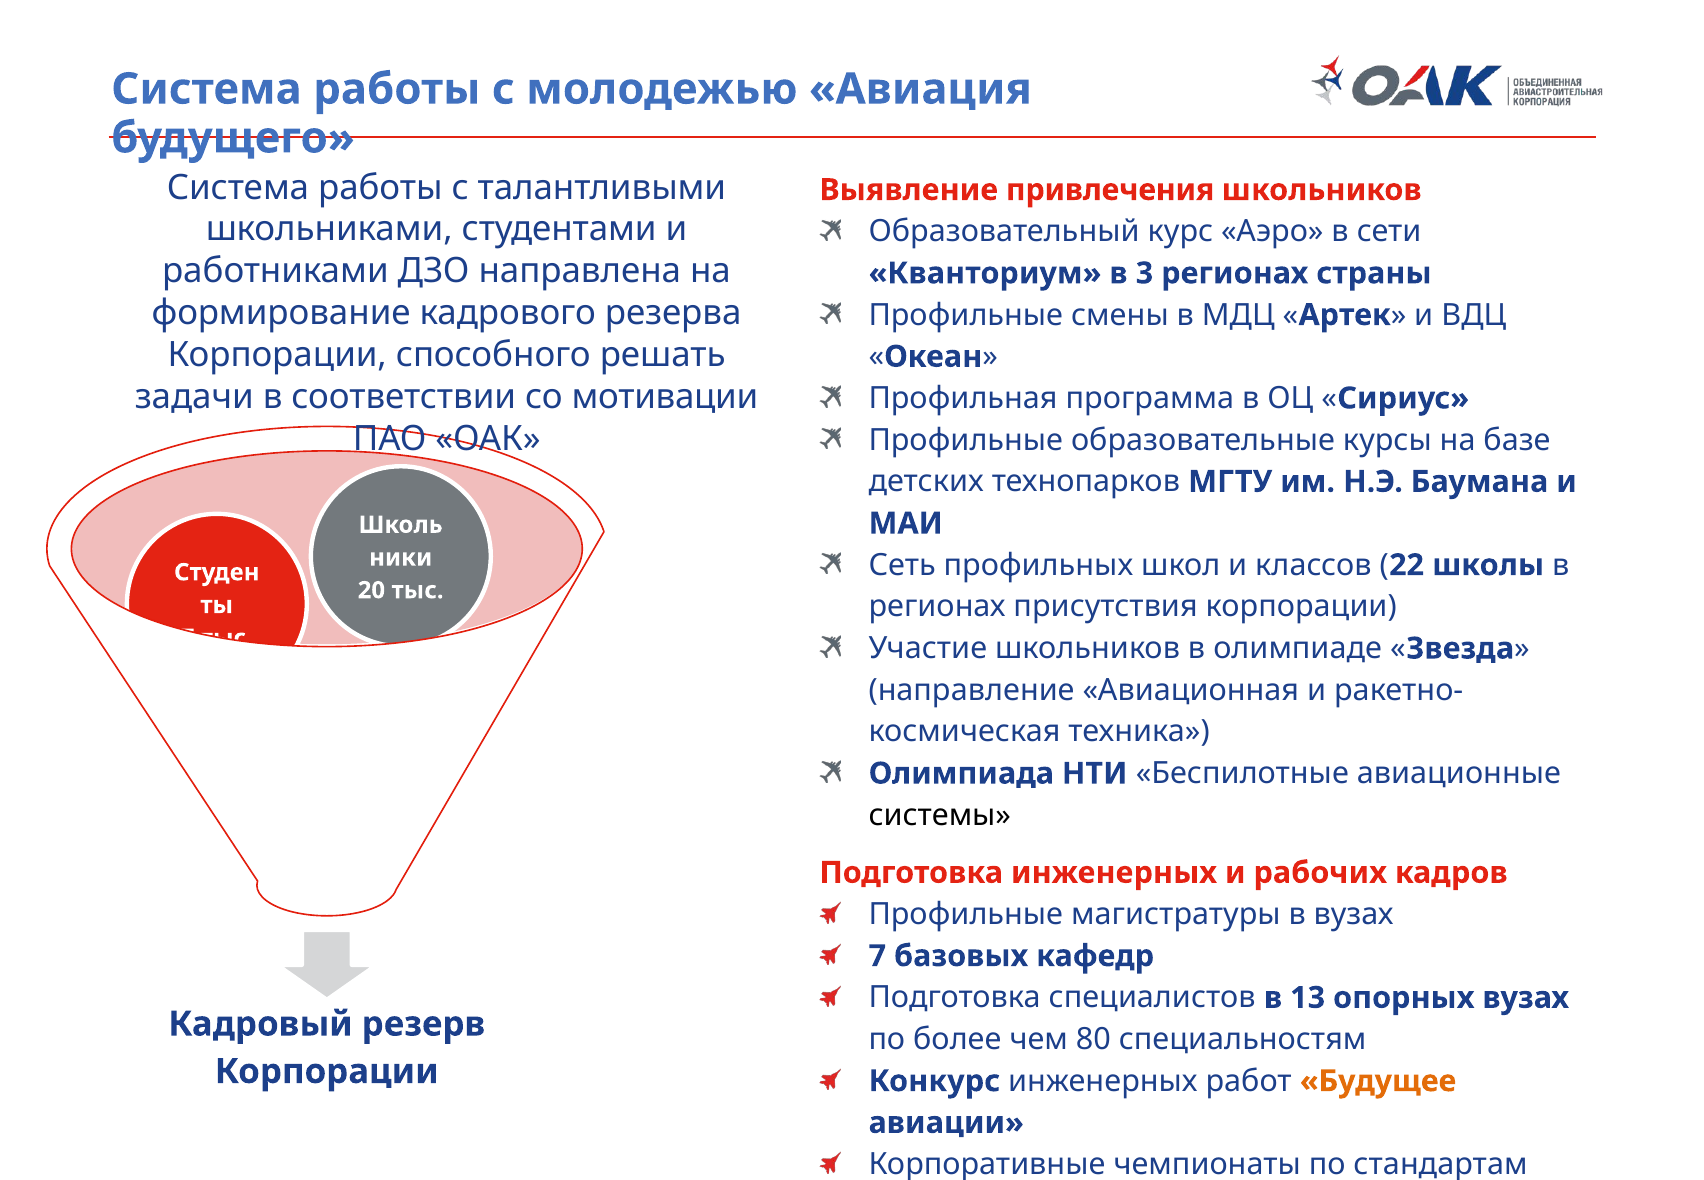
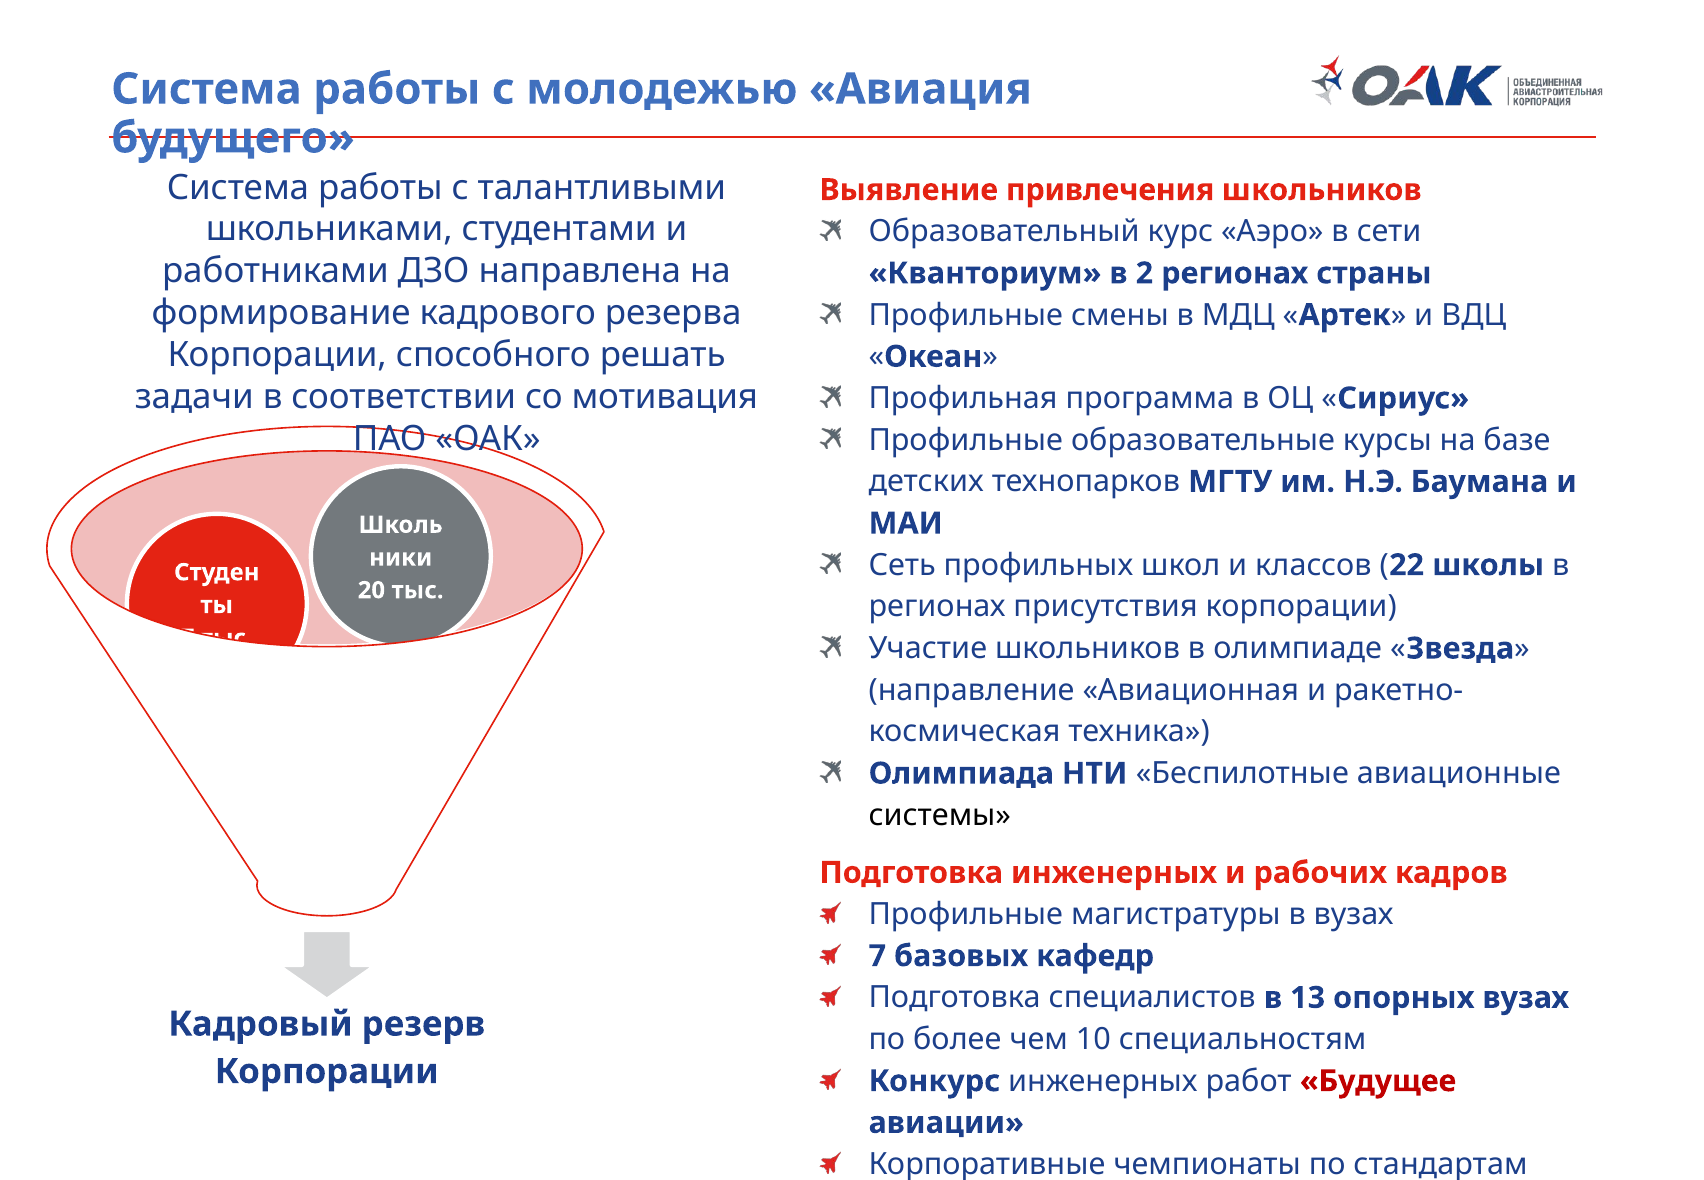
3: 3 -> 2 (1144, 273)
мотивации: мотивации -> мотивация (665, 397)
80: 80 -> 10 (1093, 1039)
Будущее colour: orange -> red (1378, 1081)
